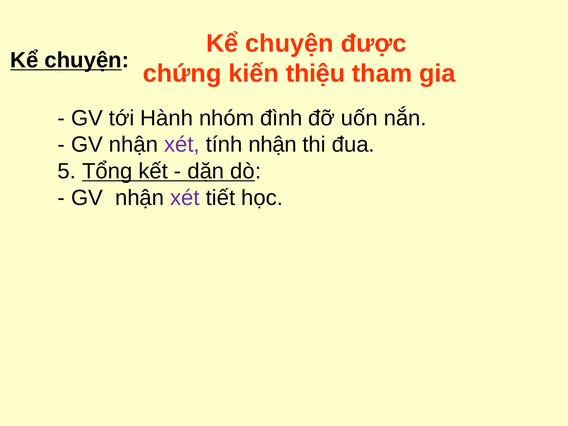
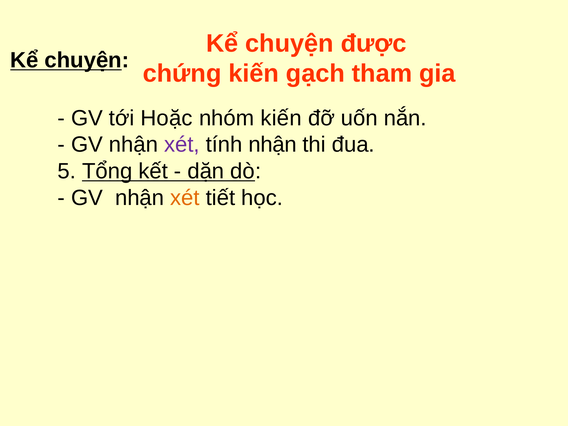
thiệu: thiệu -> gạch (315, 74)
Hành: Hành -> Hoặc (166, 118)
nhóm đình: đình -> kiến (281, 118)
xét colour: purple -> orange (185, 198)
